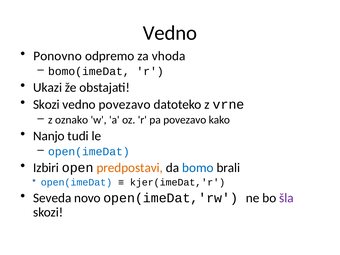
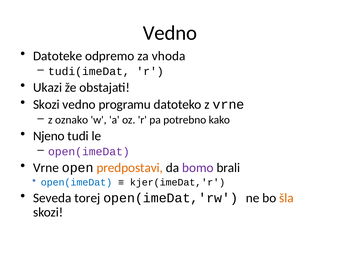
Ponovno: Ponovno -> Datoteke (58, 56)
bomo(imeDat: bomo(imeDat -> tudi(imeDat (89, 71)
vedno povezavo: povezavo -> programu (125, 105)
pa povezavo: povezavo -> potrebno (185, 120)
Nanjo: Nanjo -> Njeno (49, 136)
open(imeDat colour: blue -> purple (89, 152)
Izbiri: Izbiri -> Vrne (46, 168)
bomo colour: blue -> purple (198, 168)
novo: novo -> torej (87, 198)
šla colour: purple -> orange (286, 198)
